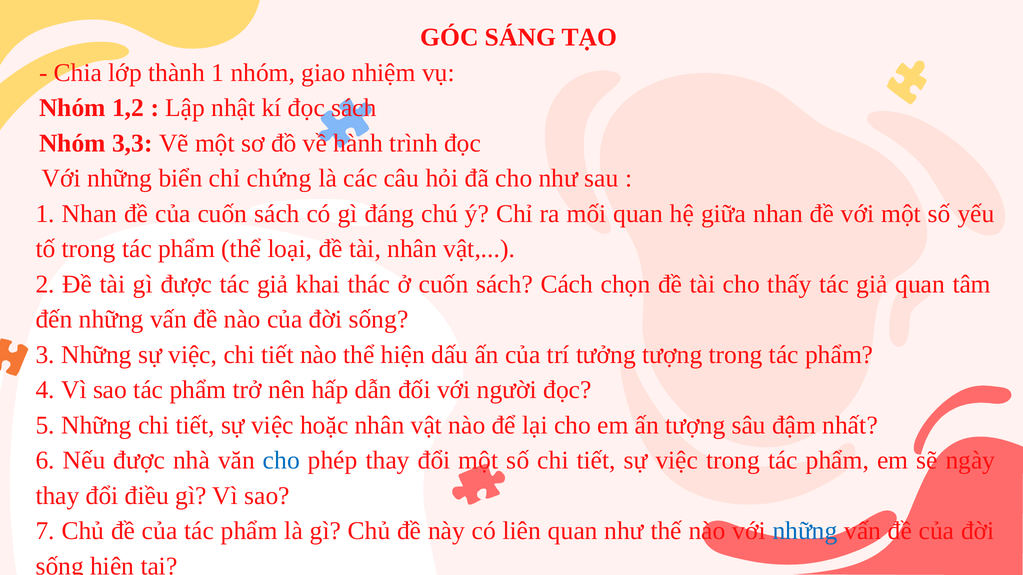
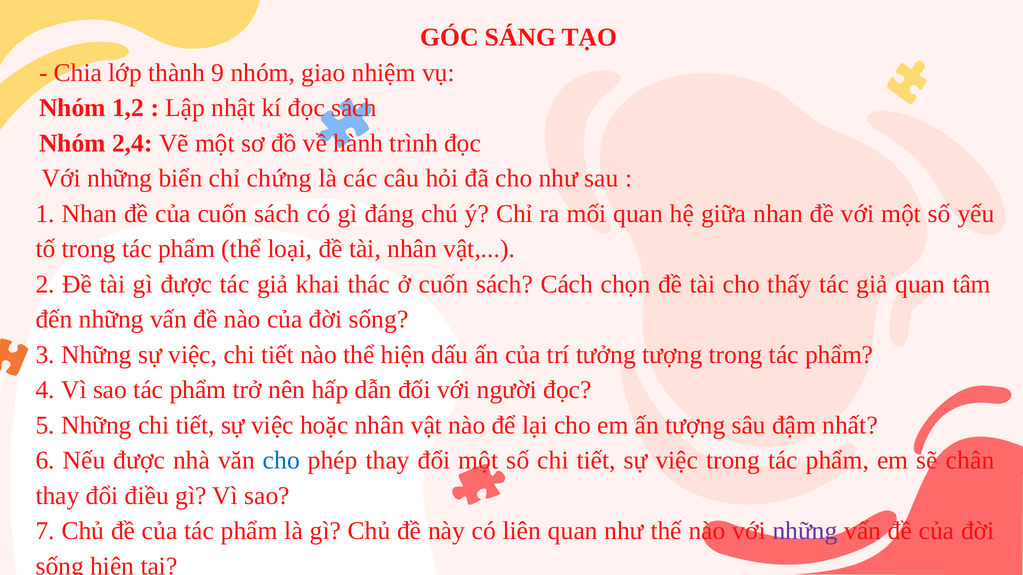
thành 1: 1 -> 9 (218, 73)
3,3: 3,3 -> 2,4 (132, 143)
ngày: ngày -> chân (970, 461)
những colour: blue -> purple (805, 531)
